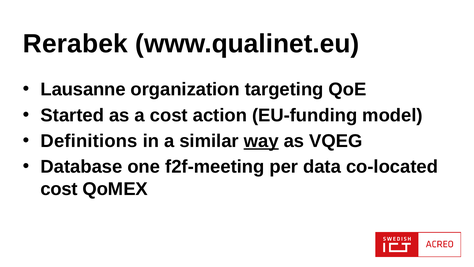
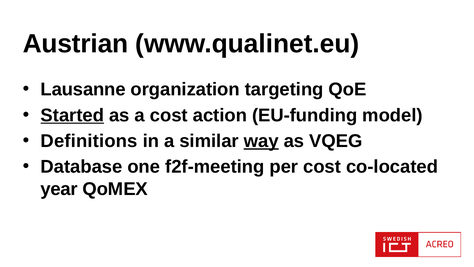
Rerabek: Rerabek -> Austrian (76, 44)
Started underline: none -> present (72, 115)
per data: data -> cost (322, 167)
cost: cost -> year (59, 189)
